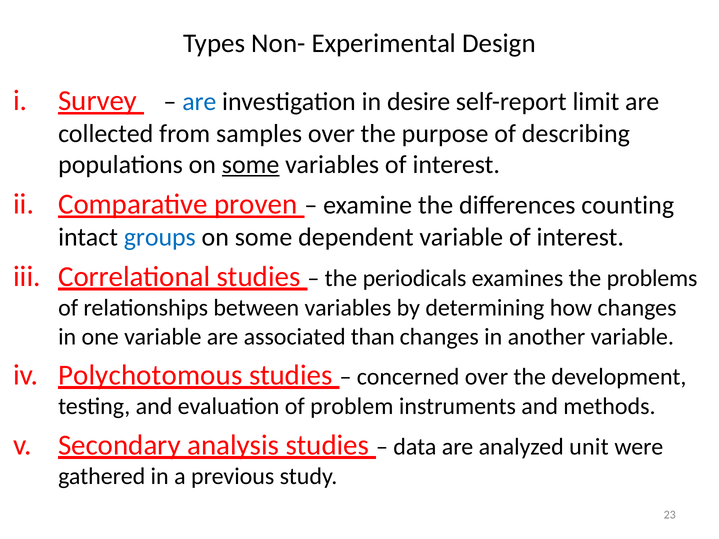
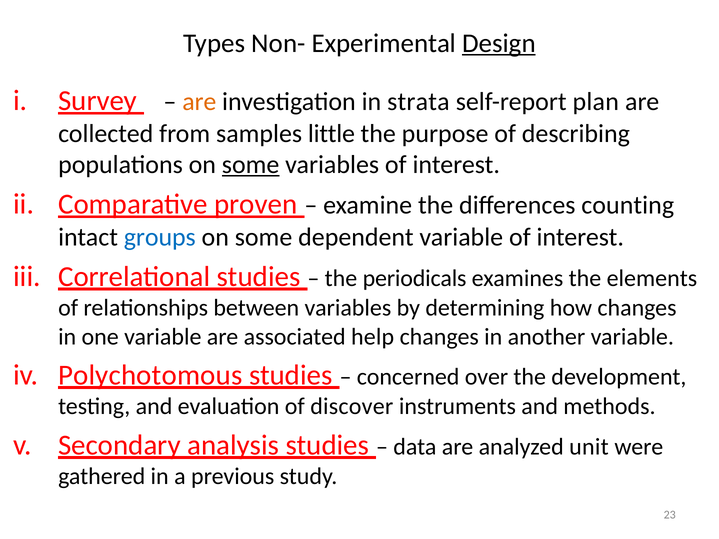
Design underline: none -> present (499, 43)
are colour: blue -> orange (199, 102)
desire: desire -> strata (418, 102)
limit: limit -> plan (596, 102)
samples over: over -> little (331, 134)
problems: problems -> elements (652, 278)
than: than -> help (373, 337)
problem: problem -> discover (352, 407)
